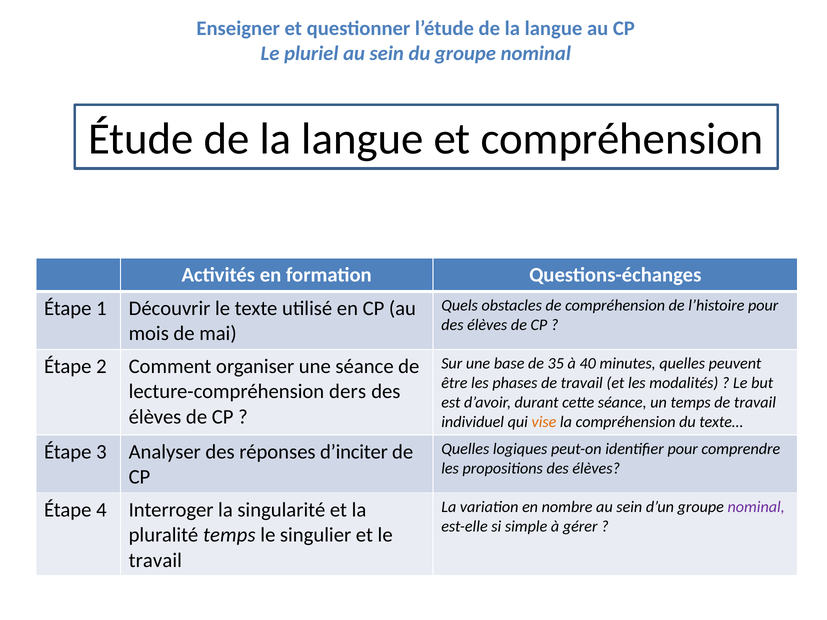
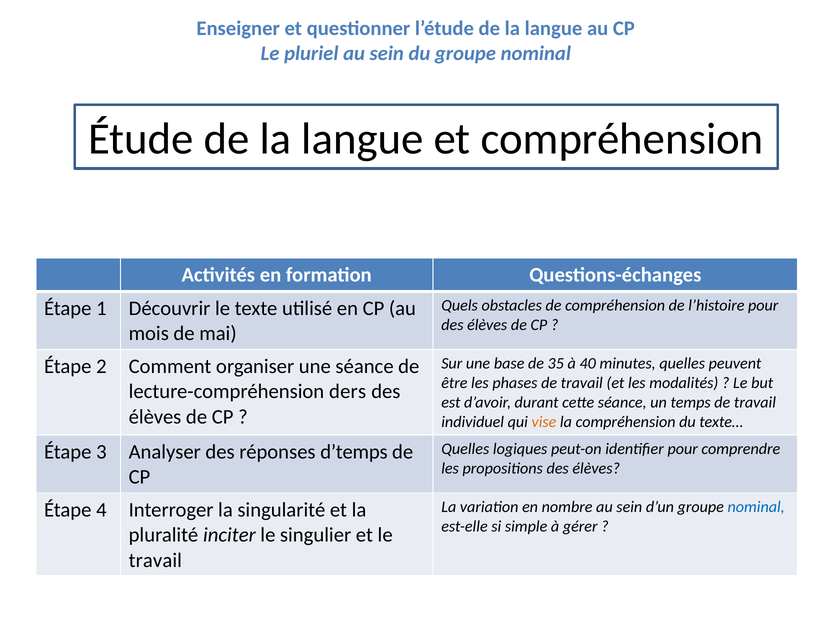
d’inciter: d’inciter -> d’temps (354, 452)
nominal colour: purple -> blue (756, 507)
pluralité temps: temps -> inciter (229, 535)
